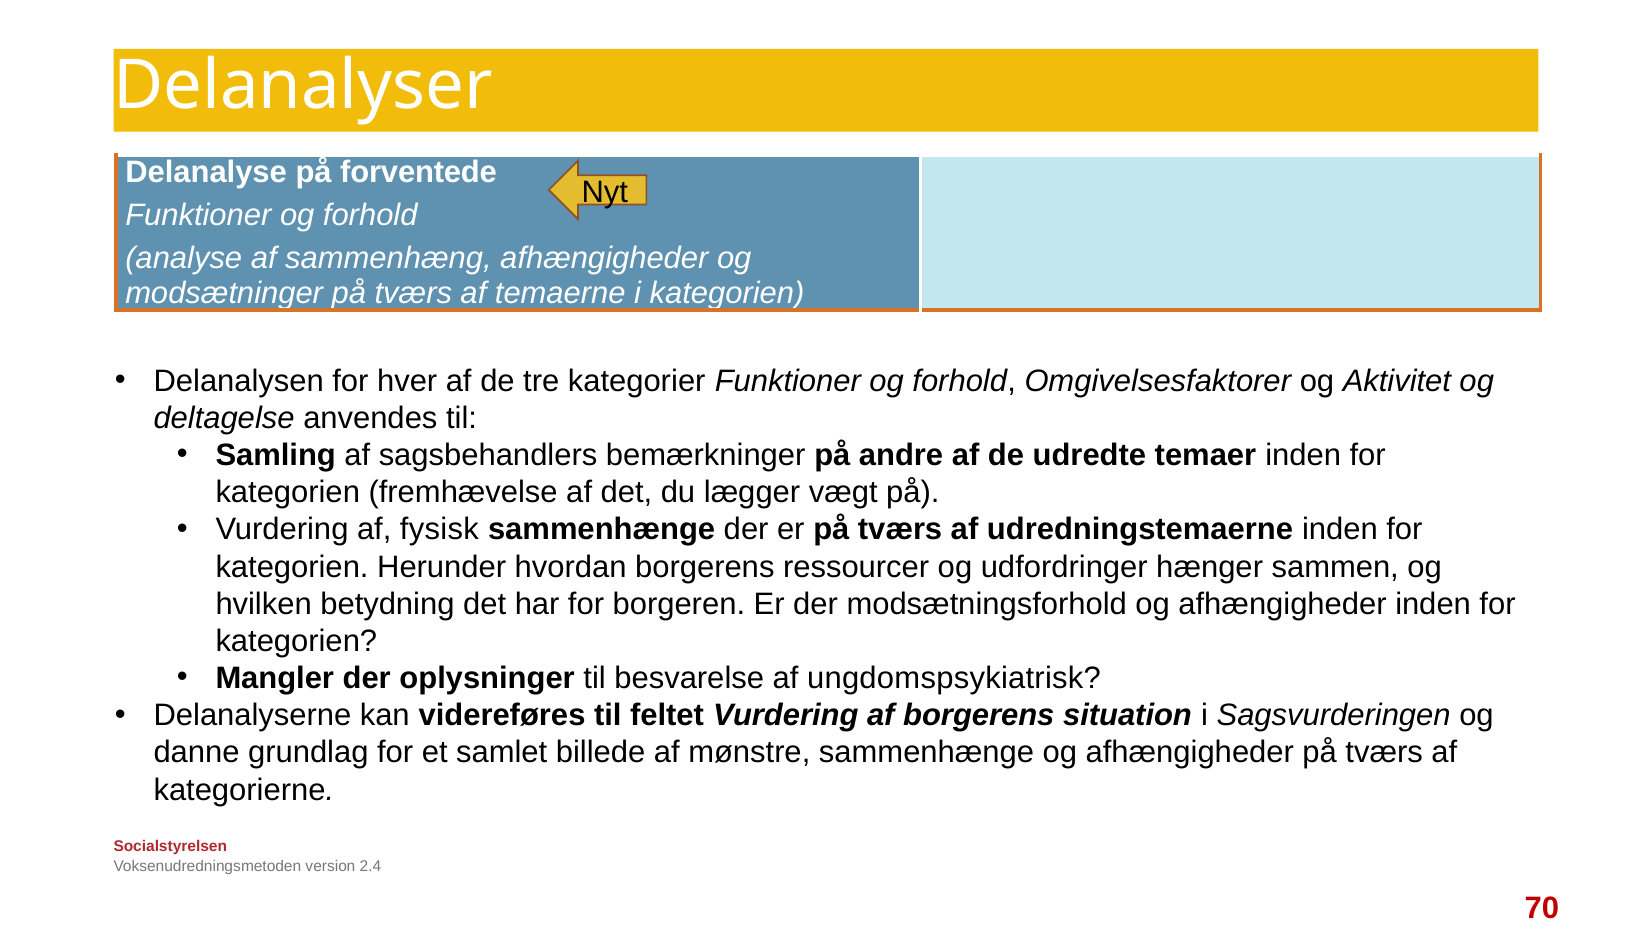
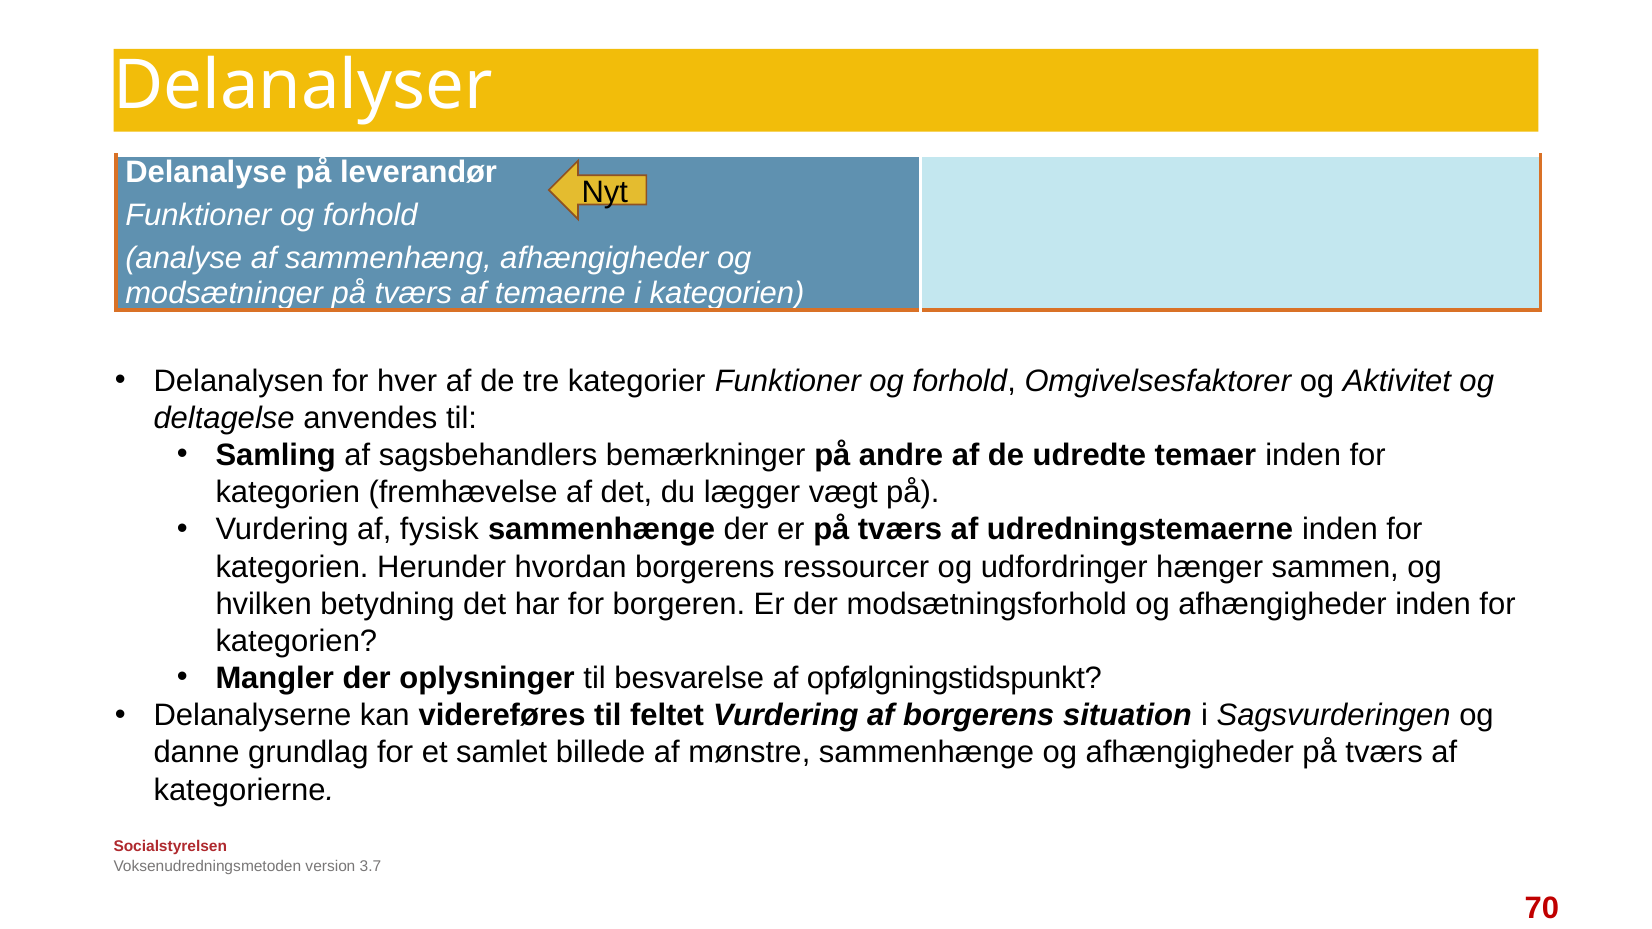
forventede: forventede -> leverandør (419, 173)
ungdomspsykiatrisk: ungdomspsykiatrisk -> opfølgningstidspunkt (954, 678)
2.4: 2.4 -> 3.7 (371, 866)
